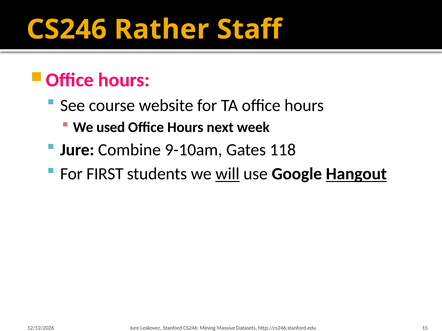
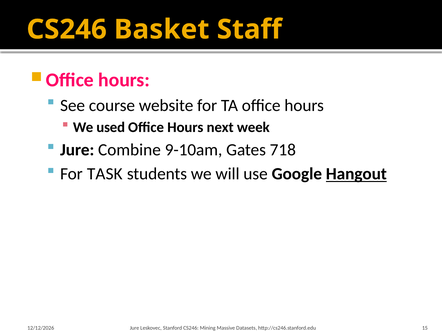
Rather: Rather -> Basket (162, 29)
118: 118 -> 718 (283, 150)
FIRST: FIRST -> TASK (105, 174)
will underline: present -> none (227, 174)
